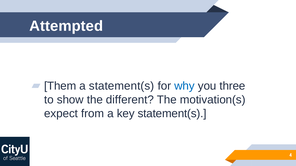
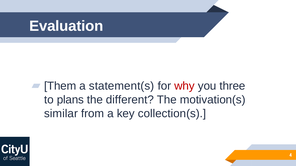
Attempted: Attempted -> Evaluation (66, 26)
why colour: blue -> red (184, 86)
show: show -> plans (70, 100)
expect: expect -> similar (61, 114)
key statement(s: statement(s -> collection(s (172, 114)
